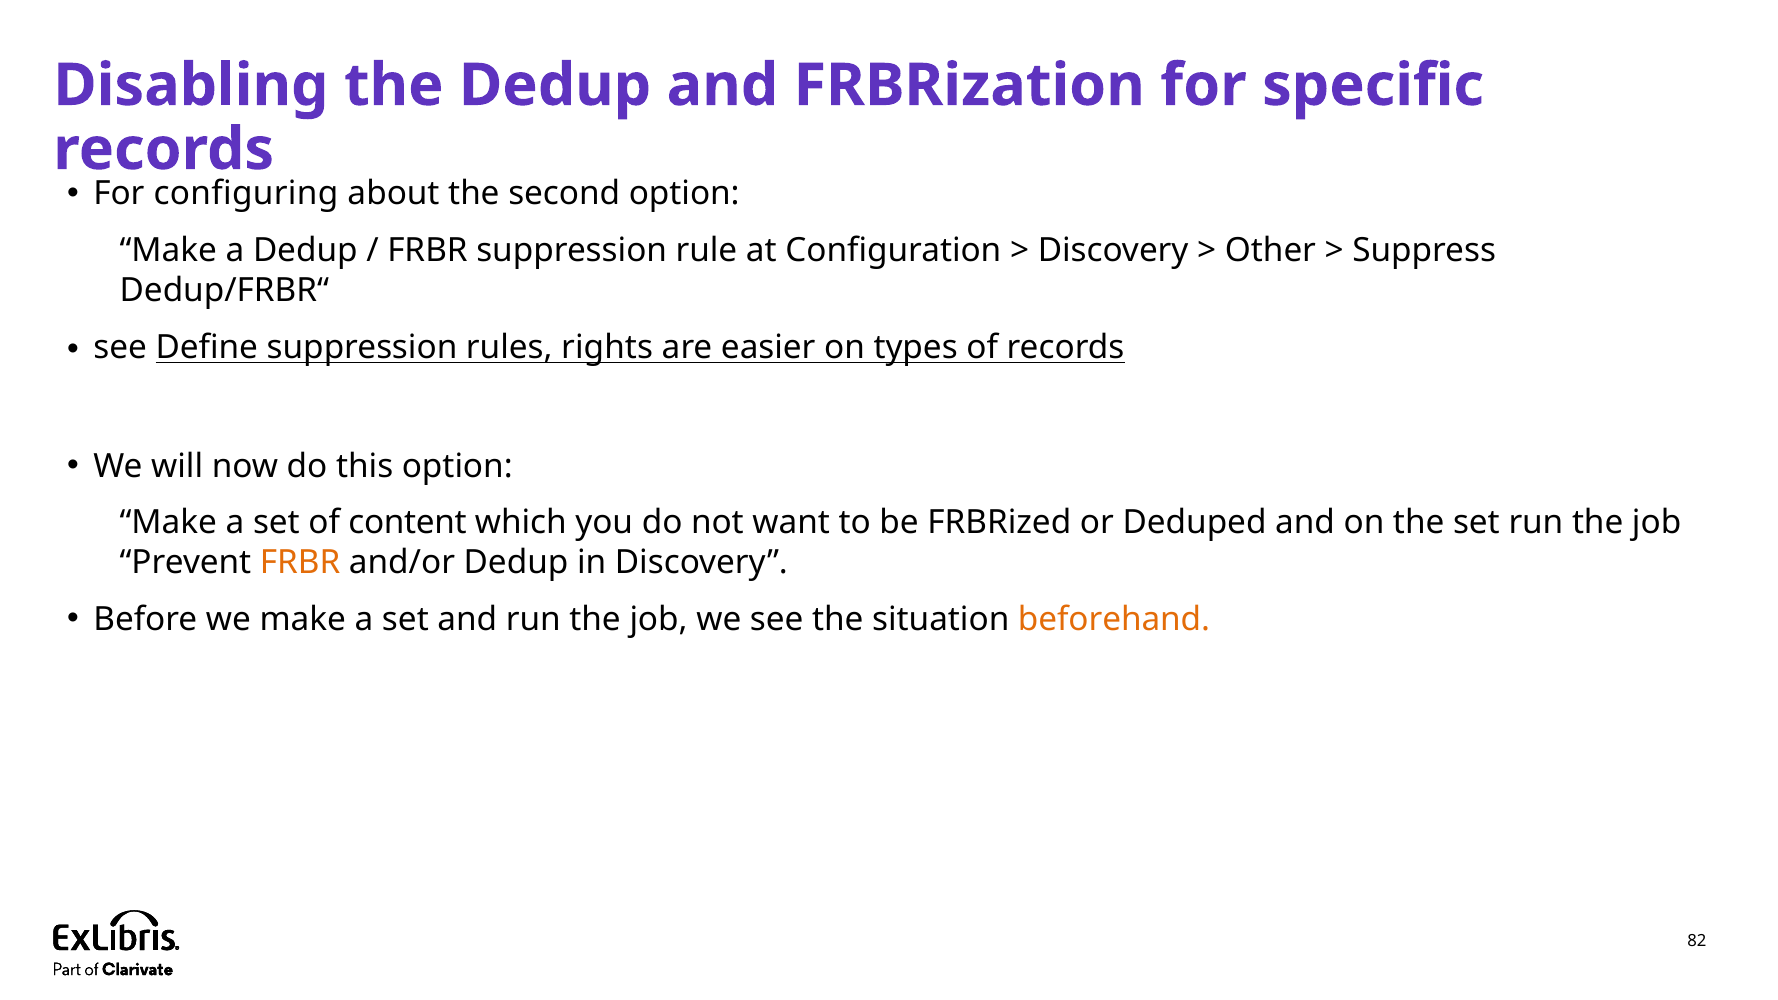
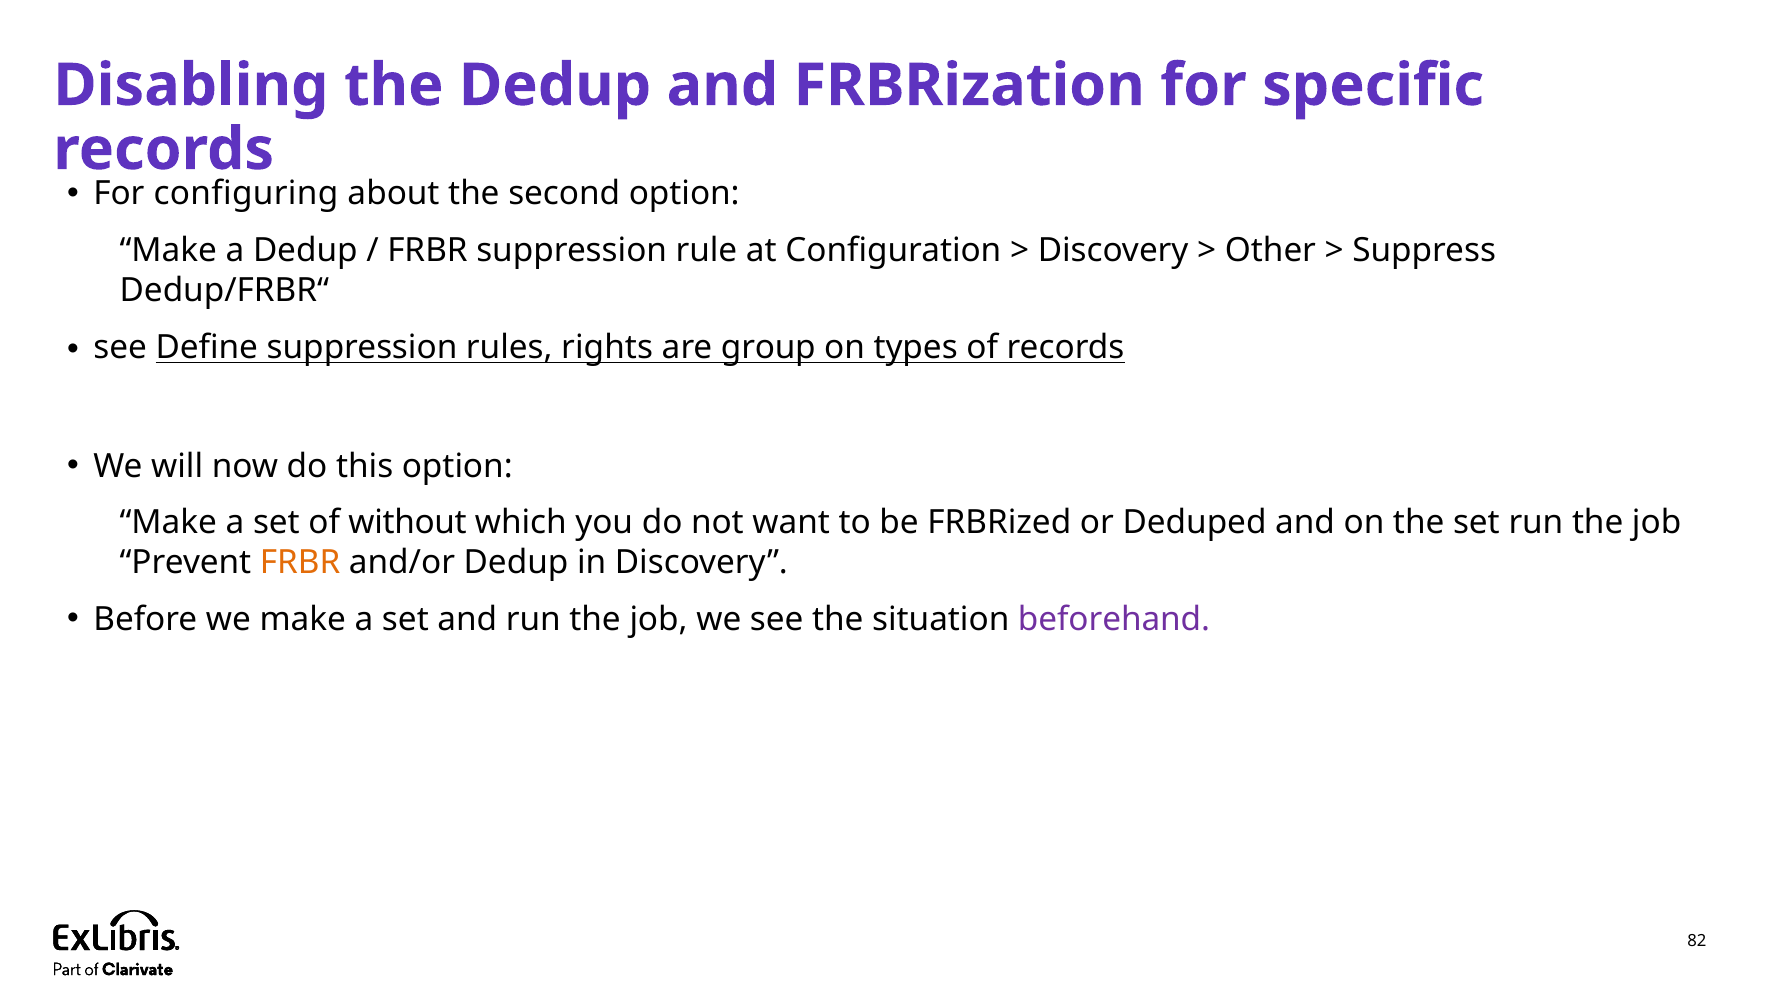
easier: easier -> group (768, 347)
content: content -> without (408, 523)
beforehand colour: orange -> purple (1114, 619)
